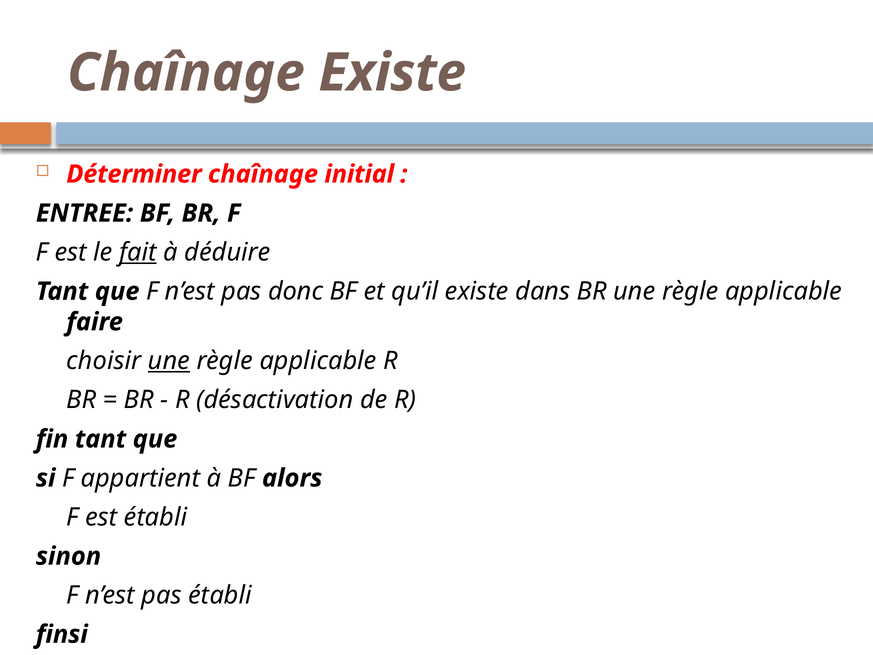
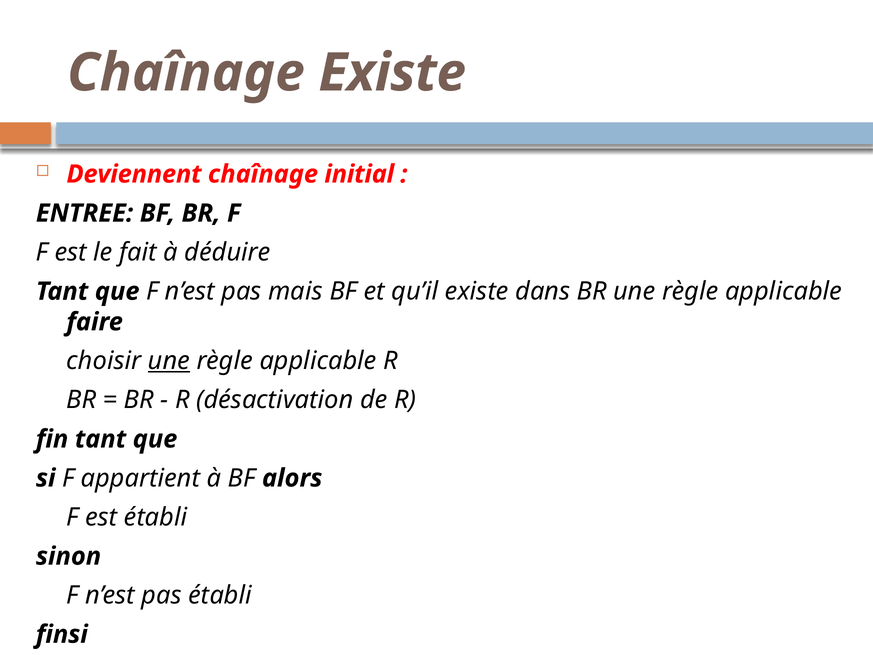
Déterminer: Déterminer -> Deviennent (134, 174)
fait underline: present -> none (138, 252)
donc: donc -> mais (295, 291)
